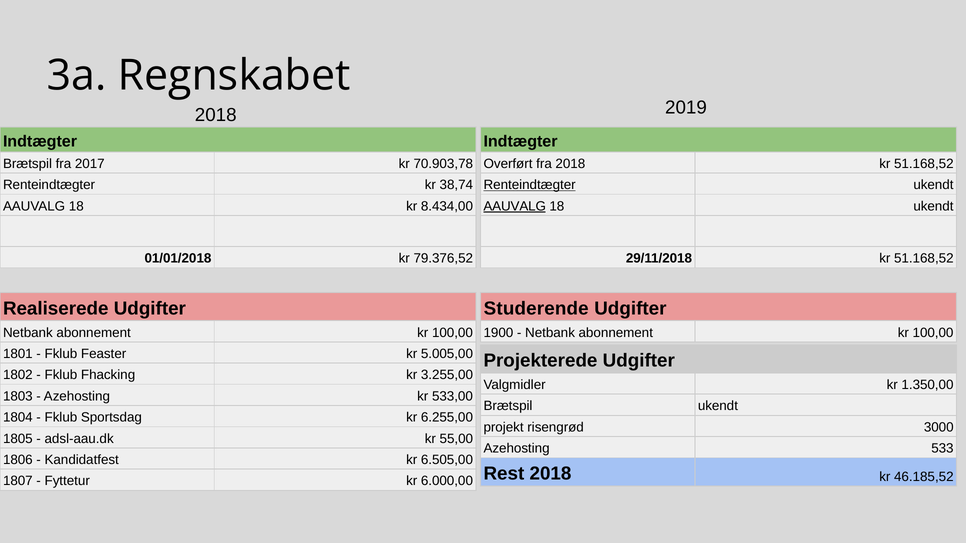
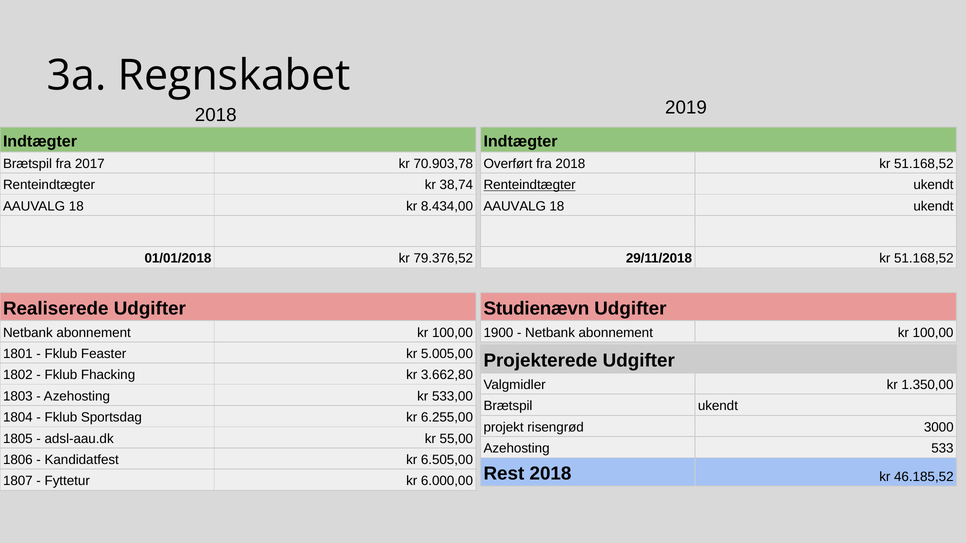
AAUVALG underline: present -> none (515, 206)
Studerende: Studerende -> Studienævn (536, 309)
3.255,00: 3.255,00 -> 3.662,80 (447, 375)
